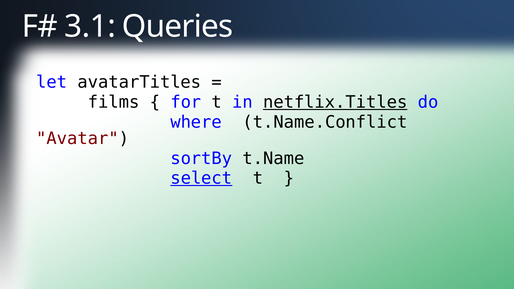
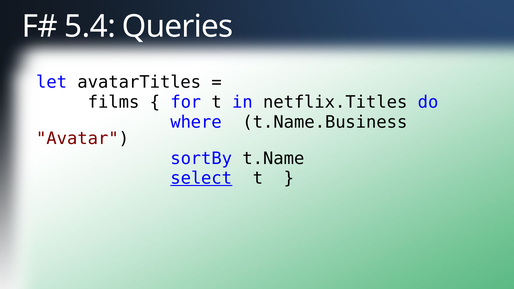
3.1: 3.1 -> 5.4 (90, 26)
netflix.Titles underline: present -> none (335, 102)
t.Name.Conflict: t.Name.Conflict -> t.Name.Business (325, 122)
